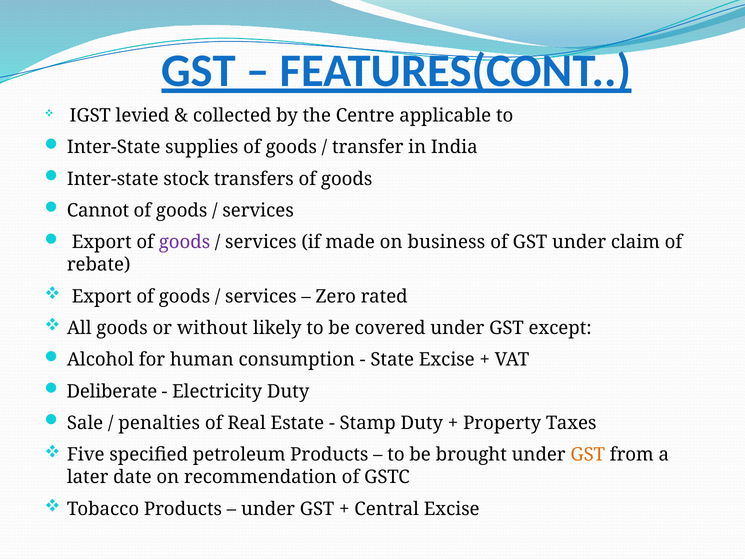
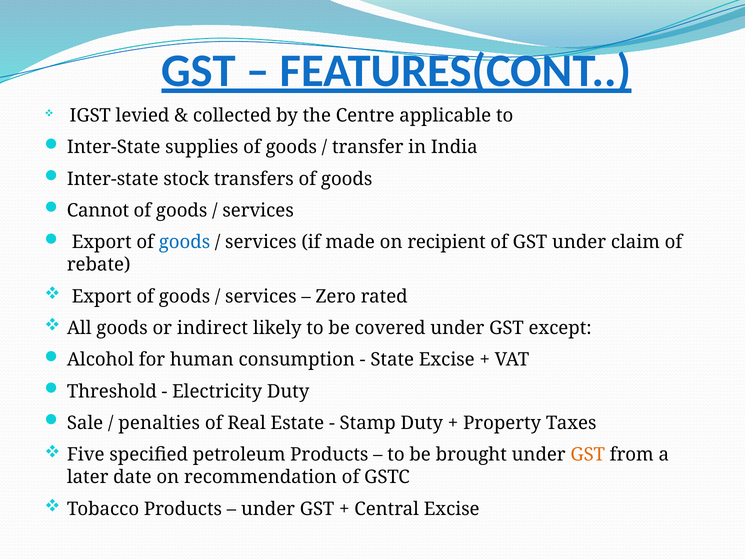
goods colour: purple -> blue (185, 242)
business: business -> recipient (447, 242)
without: without -> indirect (212, 328)
Deliberate: Deliberate -> Threshold (112, 391)
